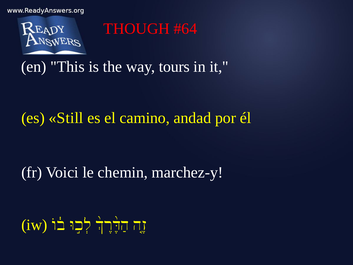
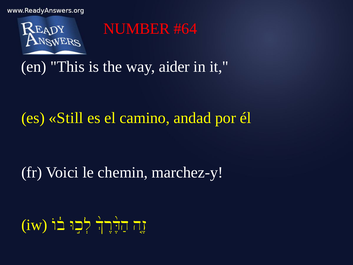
THOUGH: THOUGH -> NUMBER (137, 29)
tours: tours -> aider (174, 67)
